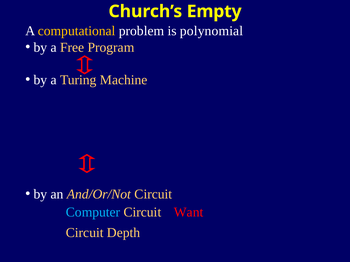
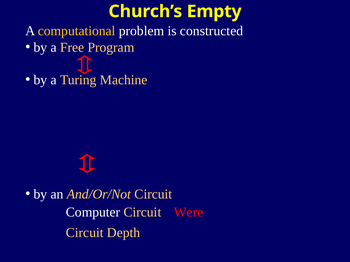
polynomial: polynomial -> constructed (212, 31)
Computer colour: light blue -> white (93, 213)
Want: Want -> Were (189, 213)
